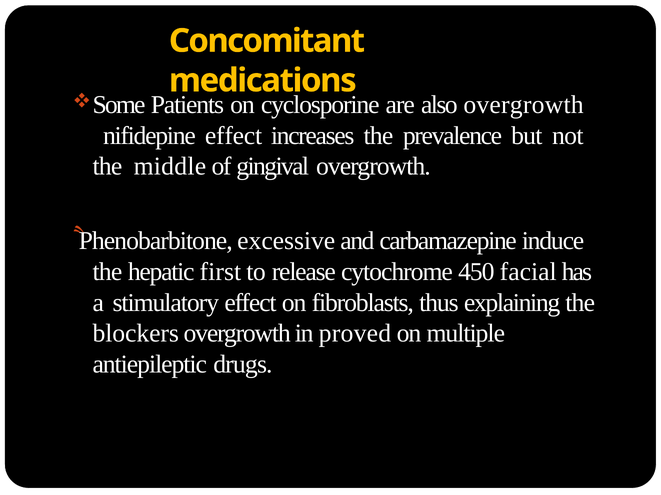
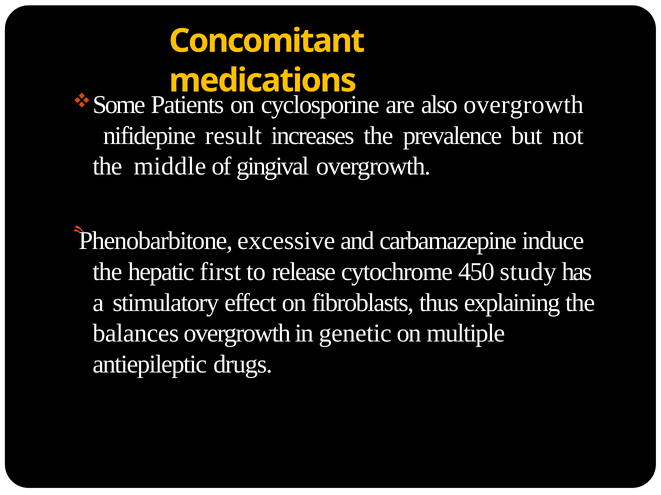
nifidepine effect: effect -> result (233, 136)
facial: facial -> study (528, 272)
blockers: blockers -> balances (136, 334)
proved: proved -> genetic (355, 334)
